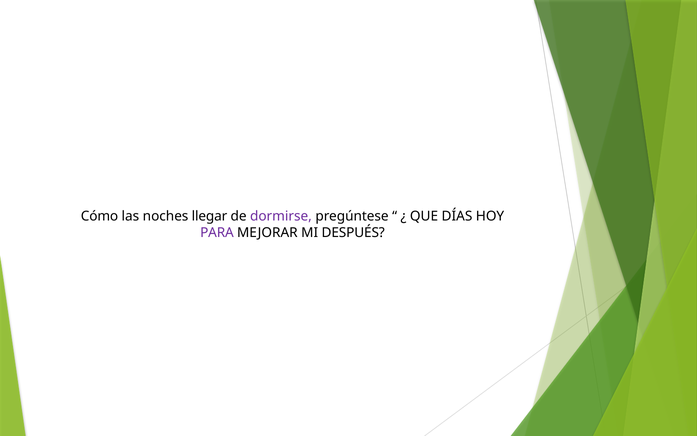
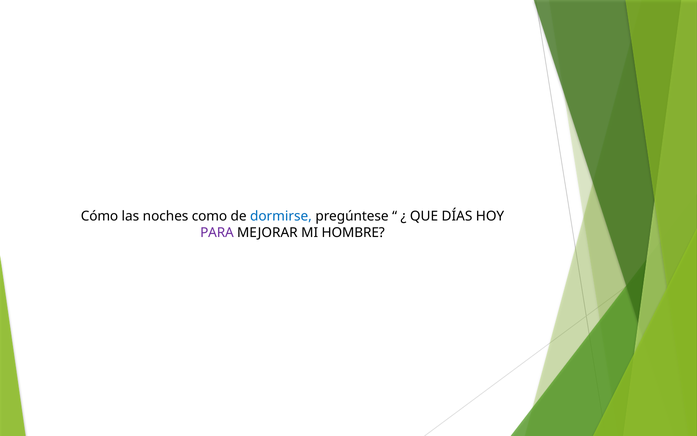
llegar: llegar -> como (210, 216)
dormirse colour: purple -> blue (281, 216)
DESPUÉS: DESPUÉS -> HOMBRE (353, 233)
